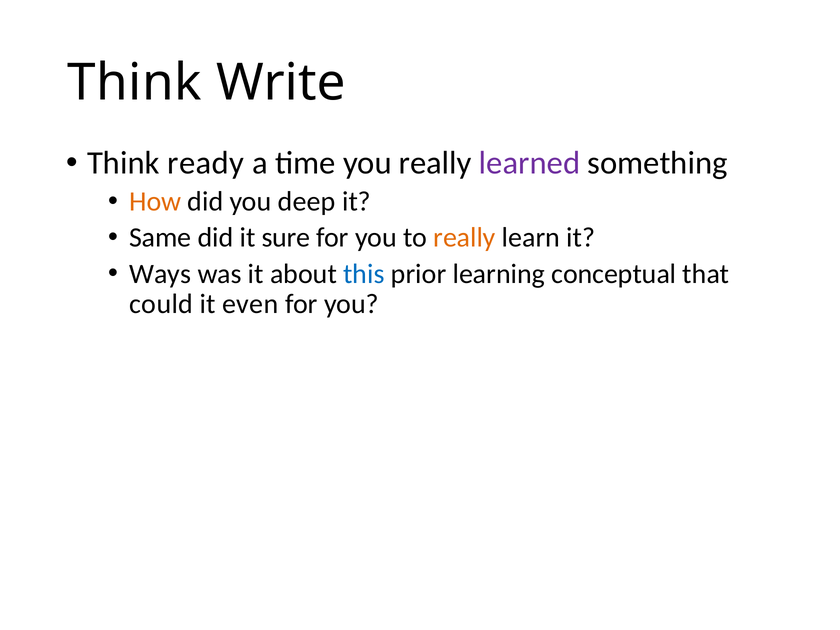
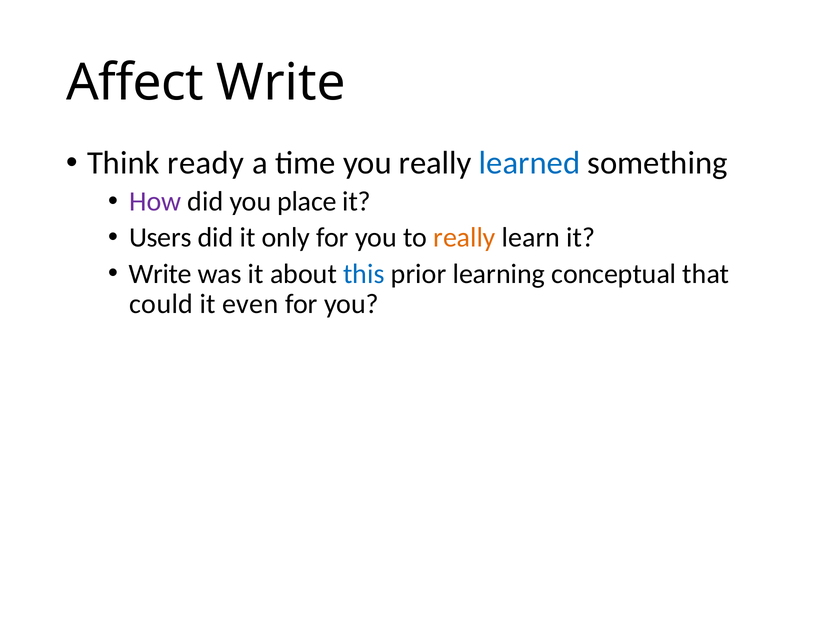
Think: Think -> Affect (135, 83)
learned colour: purple -> blue (530, 163)
How colour: orange -> purple (155, 202)
deep: deep -> place (307, 202)
Same: Same -> Users (160, 238)
sure: sure -> only (286, 238)
Ways: Ways -> Write (160, 274)
